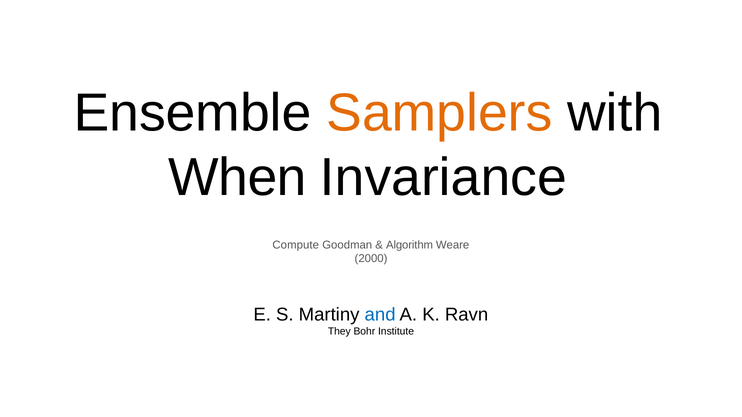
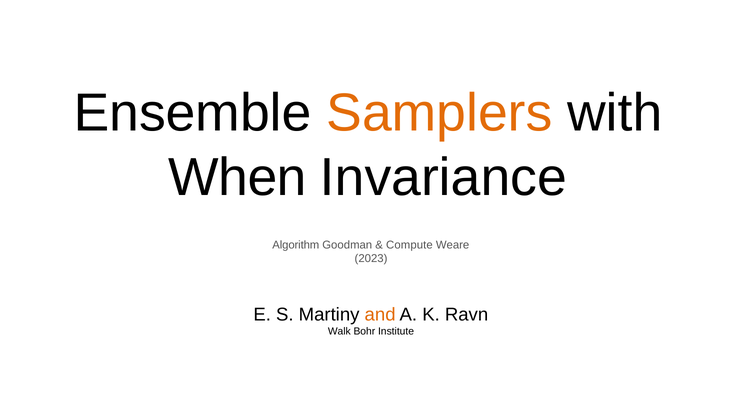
Compute: Compute -> Algorithm (296, 245)
Algorithm: Algorithm -> Compute (409, 245)
2000: 2000 -> 2023 (371, 259)
and colour: blue -> orange (380, 315)
They: They -> Walk (339, 332)
